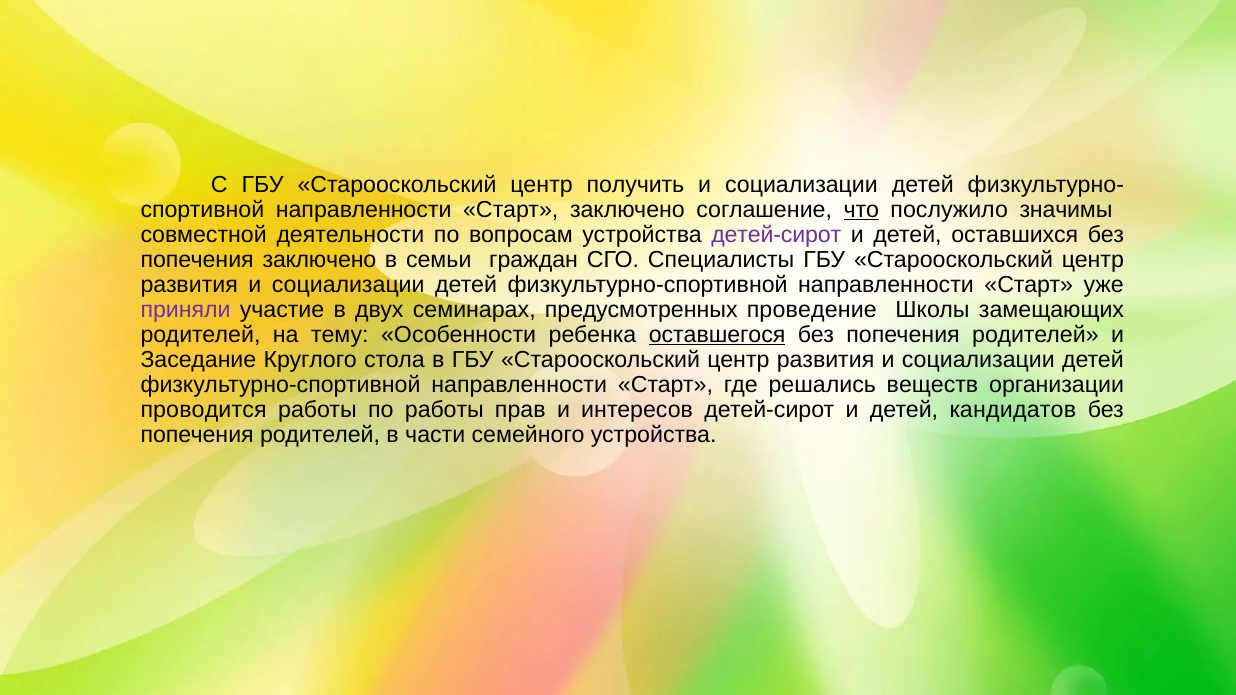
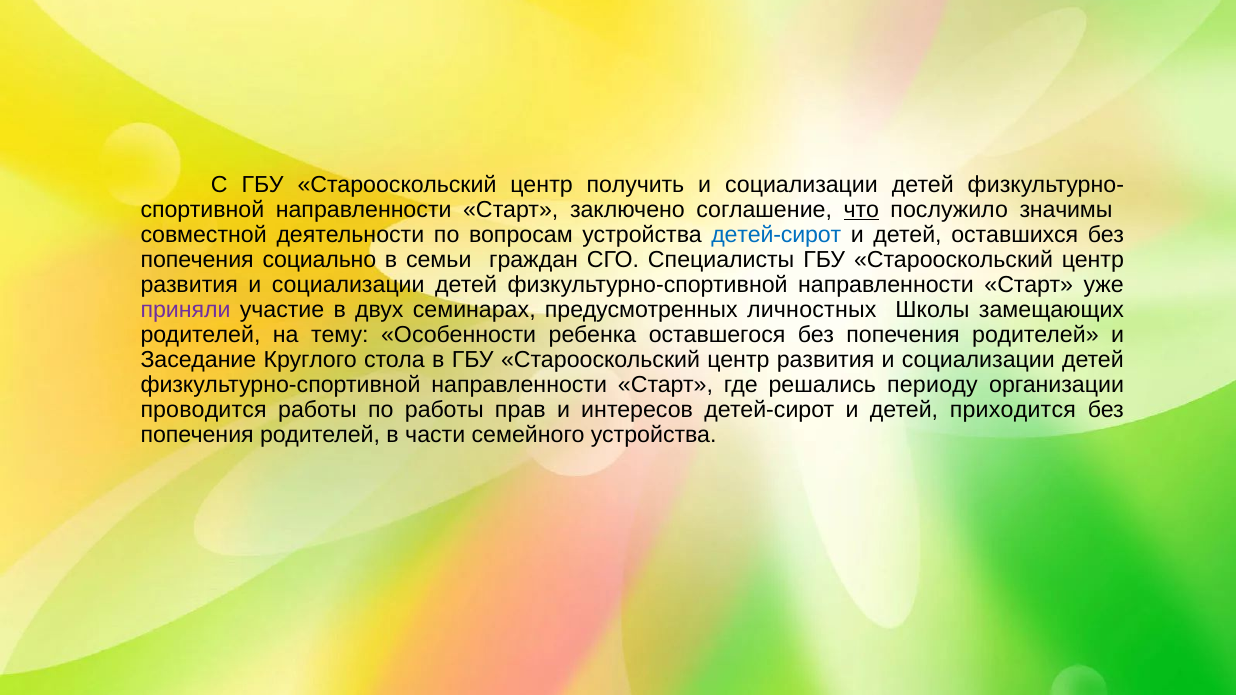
детей-сирот colour: purple -> blue (776, 235)
попечения заключено: заключено -> социально (319, 260)
проведение: проведение -> личностных (812, 310)
оставшегося underline: present -> none (717, 335)
веществ: веществ -> периоду (932, 385)
кандидатов: кандидатов -> приходится (1013, 410)
